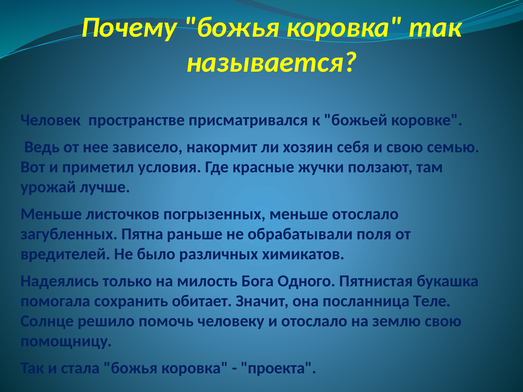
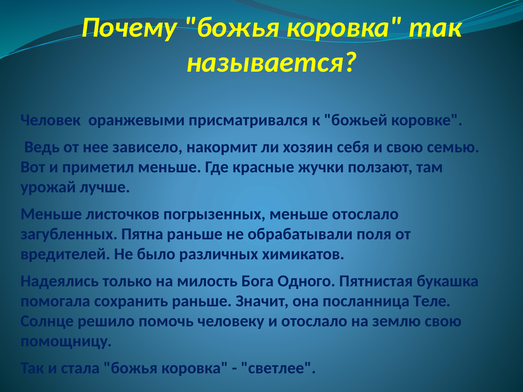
пространстве: пространстве -> оранжевыми (137, 120)
приметил условия: условия -> меньше (170, 167)
сохранить обитает: обитает -> раньше (202, 301)
проекта: проекта -> светлее (278, 368)
